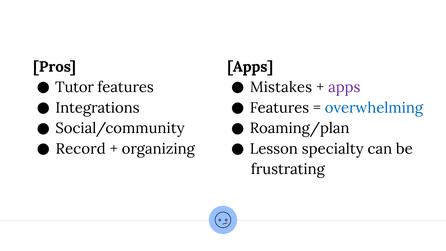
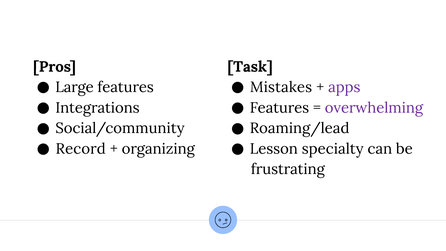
Apps: Apps -> Task (250, 67)
Tutor: Tutor -> Large (74, 87)
overwhelming colour: blue -> purple (374, 108)
Roaming/plan: Roaming/plan -> Roaming/lead (300, 128)
